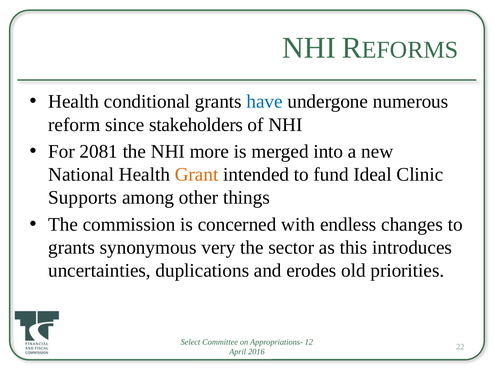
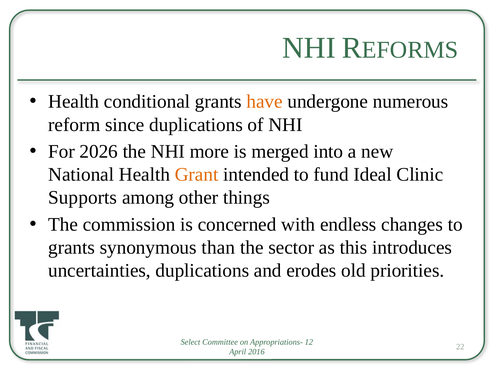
have colour: blue -> orange (265, 102)
since stakeholders: stakeholders -> duplications (196, 125)
2081: 2081 -> 2026 (99, 152)
very: very -> than (218, 248)
